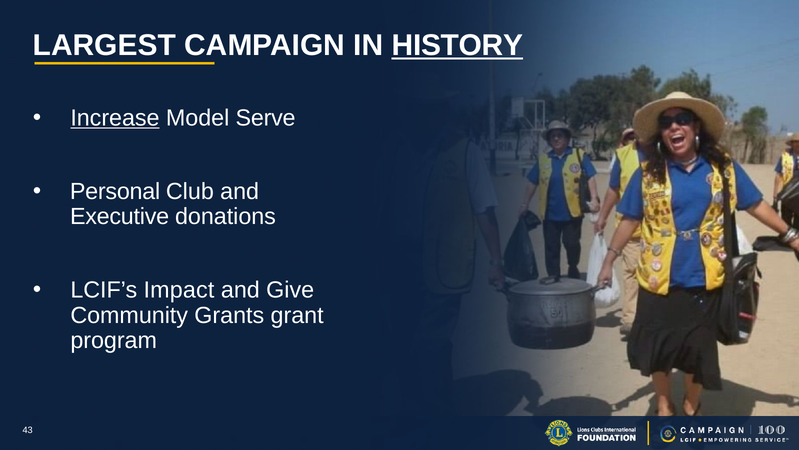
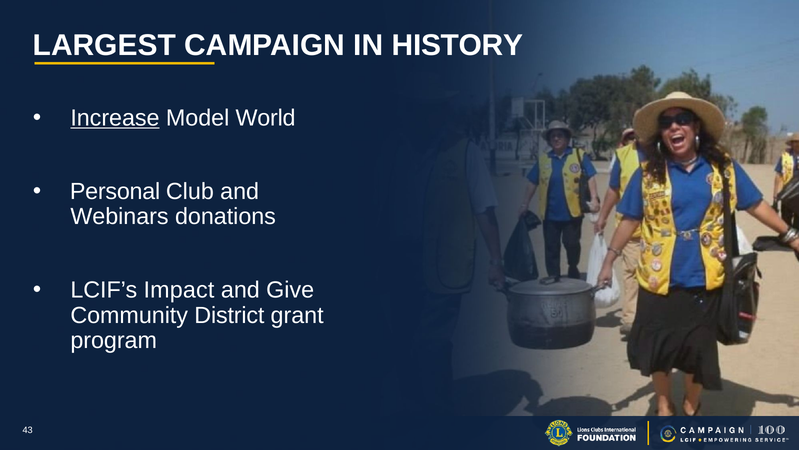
HISTORY underline: present -> none (457, 46)
Serve: Serve -> World (266, 118)
Executive: Executive -> Webinars (119, 216)
Grants: Grants -> District (229, 315)
